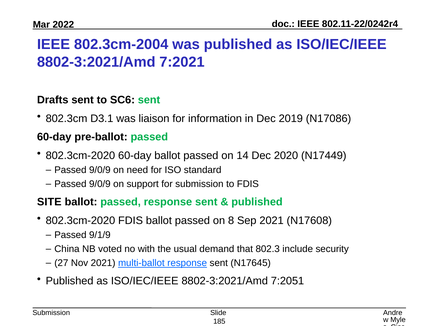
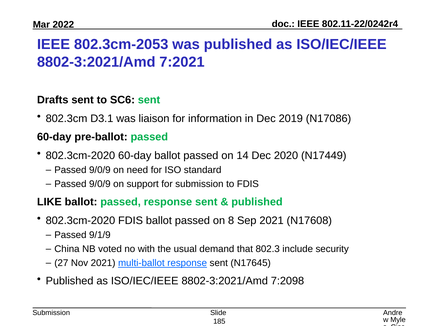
802.3cm-2004: 802.3cm-2004 -> 802.3cm-2053 (121, 45)
SITE: SITE -> LIKE (49, 202)
7:2051: 7:2051 -> 7:2098 (287, 281)
